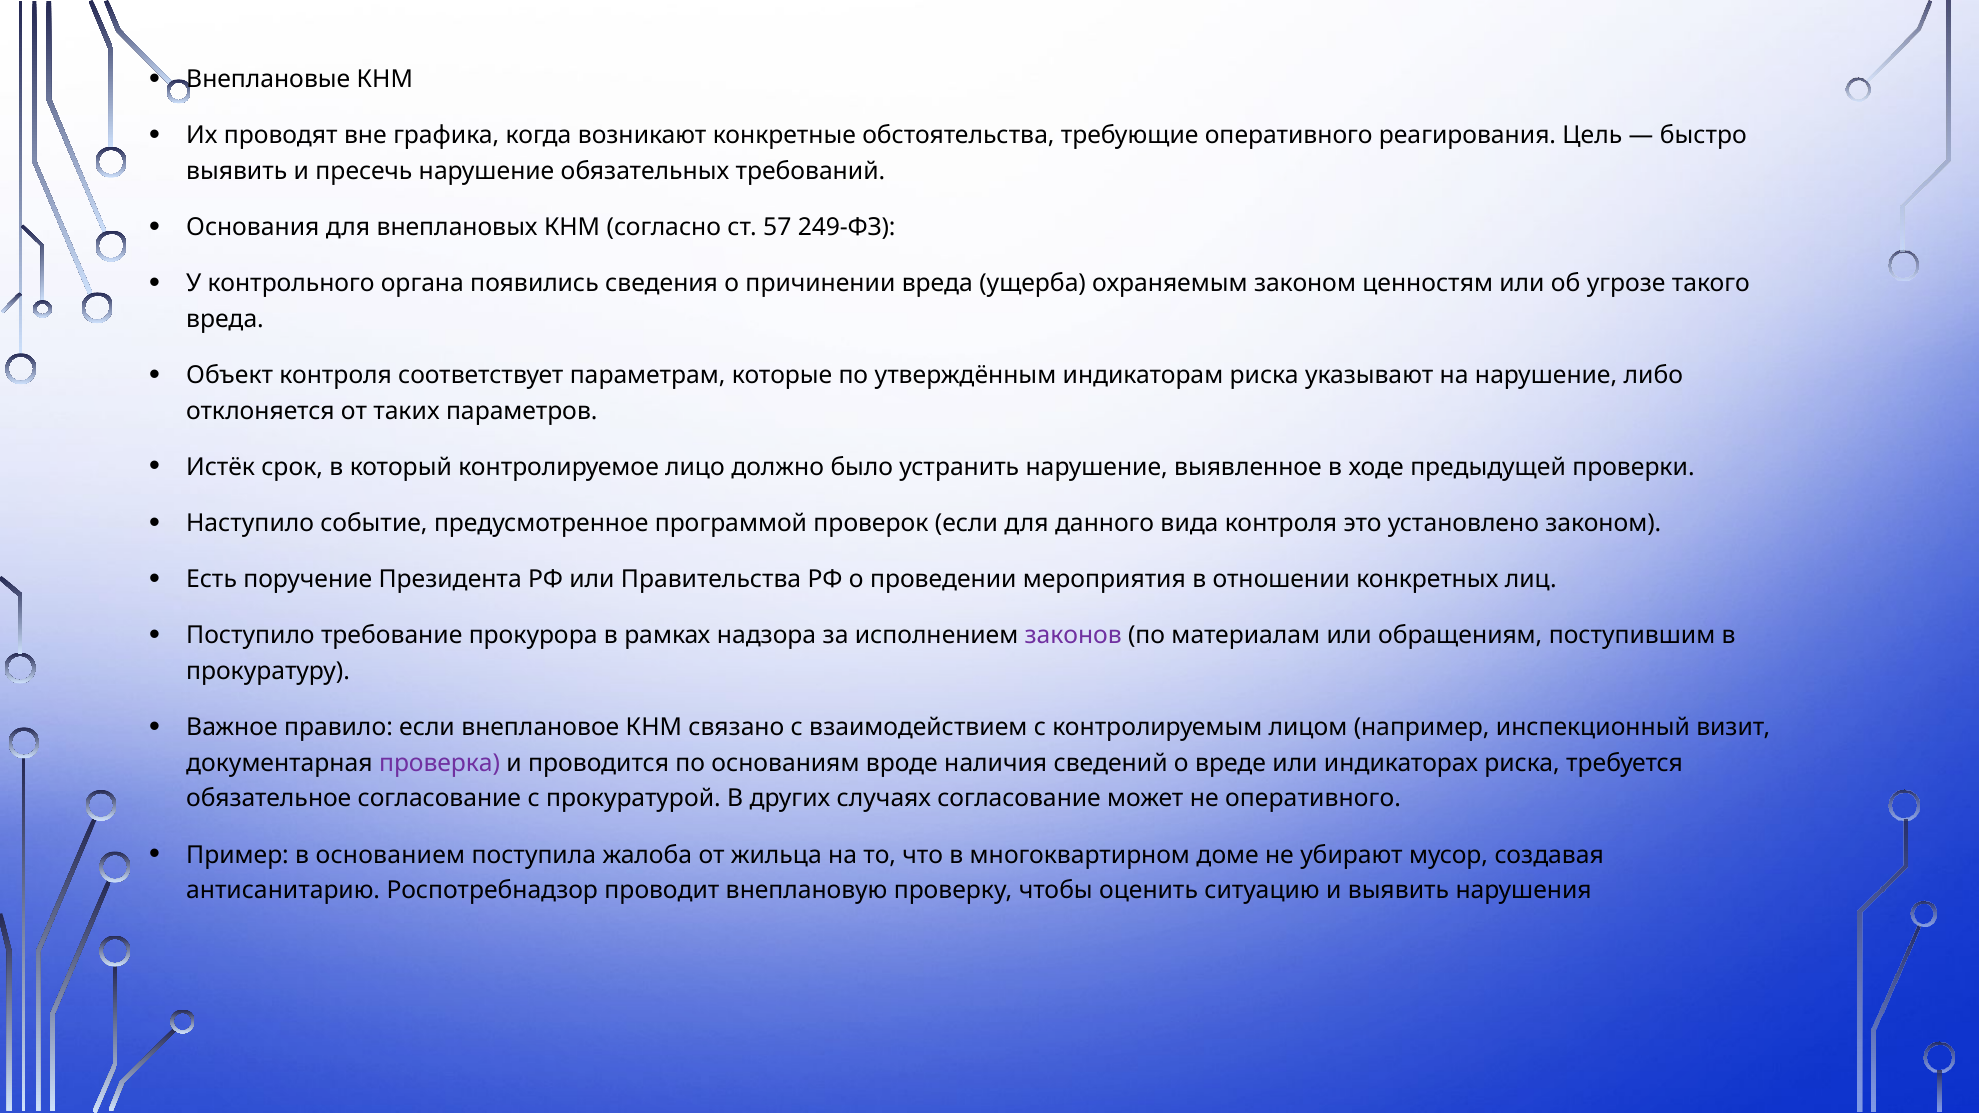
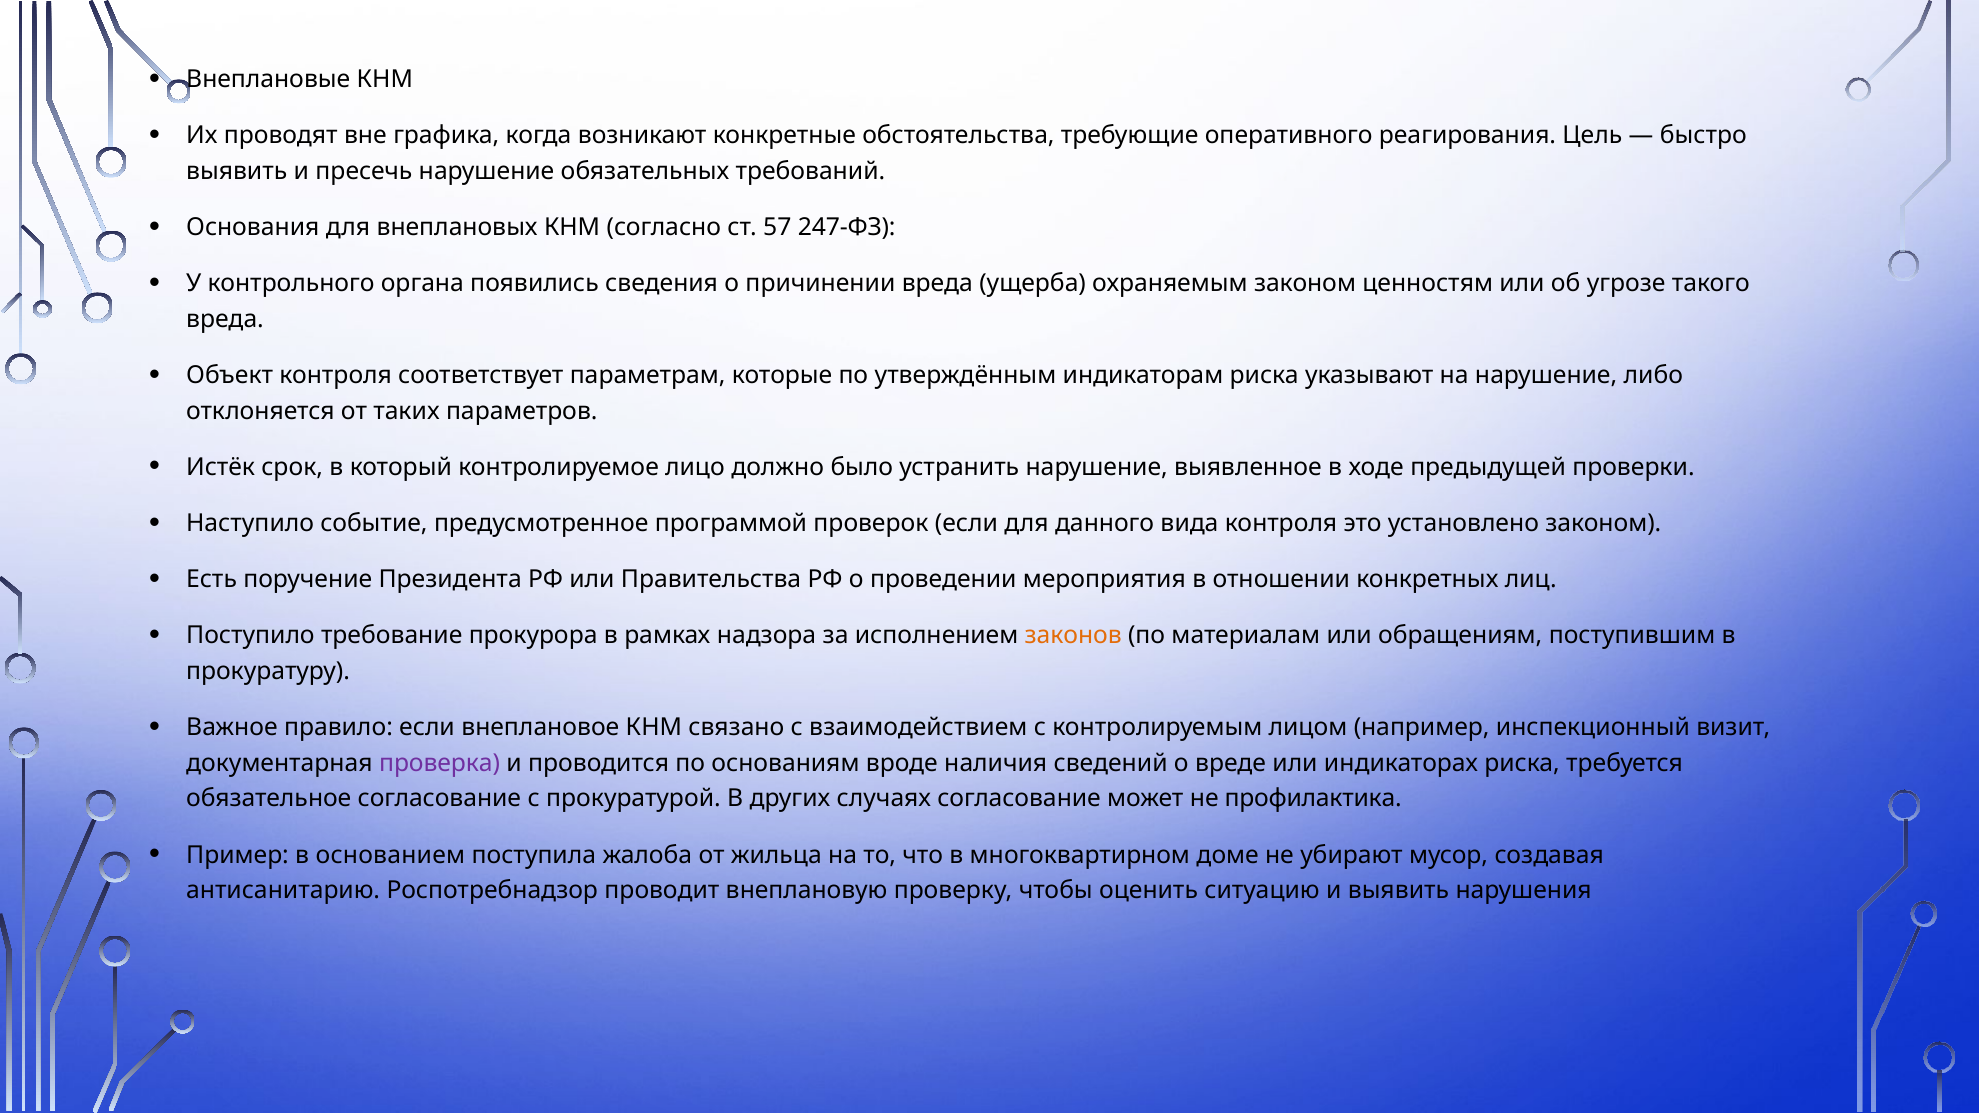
249-ФЗ: 249-ФЗ -> 247-ФЗ (847, 227)
законов colour: purple -> orange (1073, 636)
не оперативного: оперативного -> профилактика (1313, 799)
